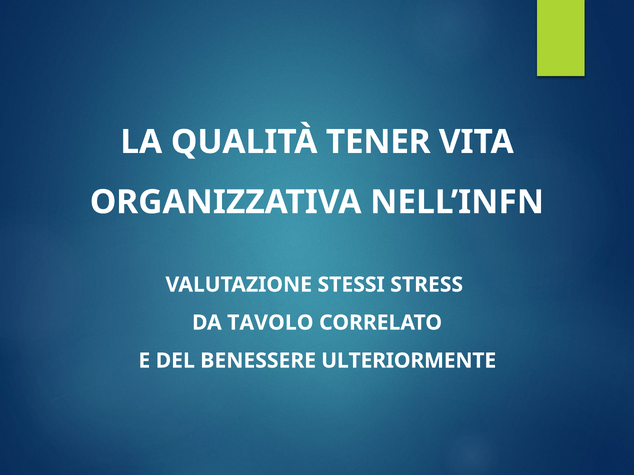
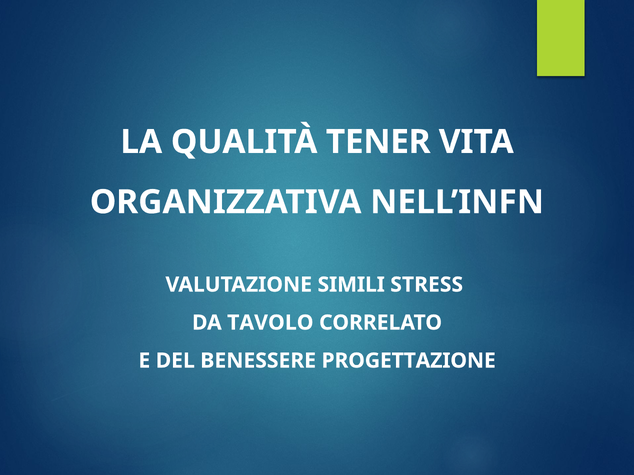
STESSI: STESSI -> SIMILI (351, 285)
ULTERIORMENTE: ULTERIORMENTE -> PROGETTAZIONE (409, 361)
